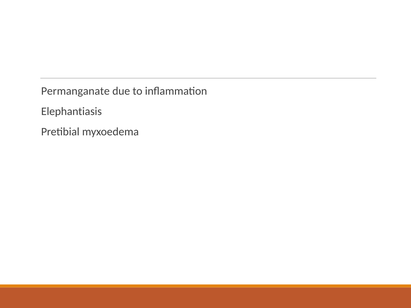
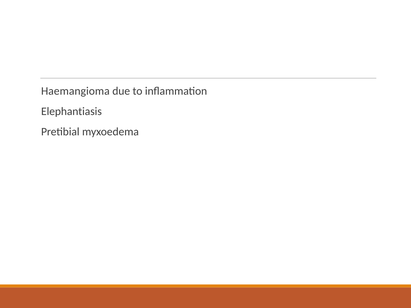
Permanganate: Permanganate -> Haemangioma (75, 91)
